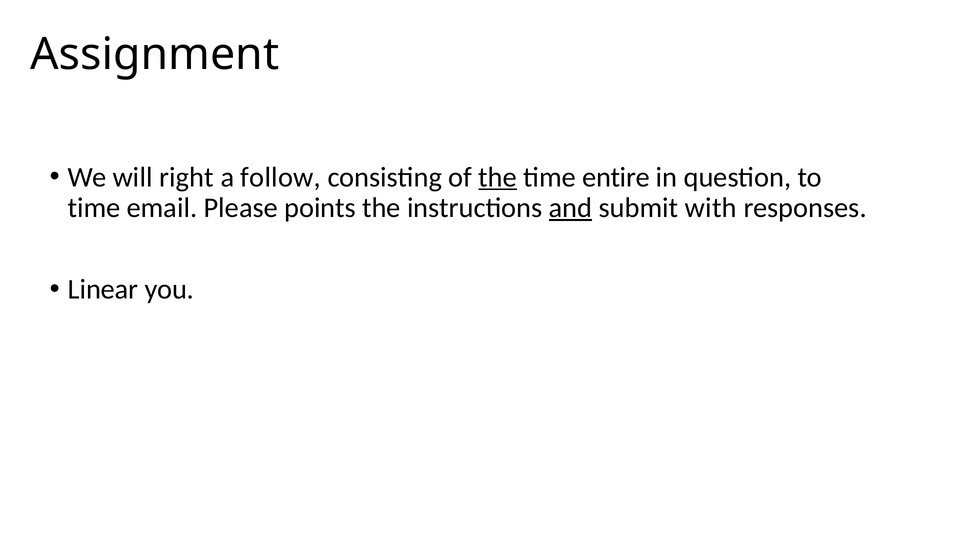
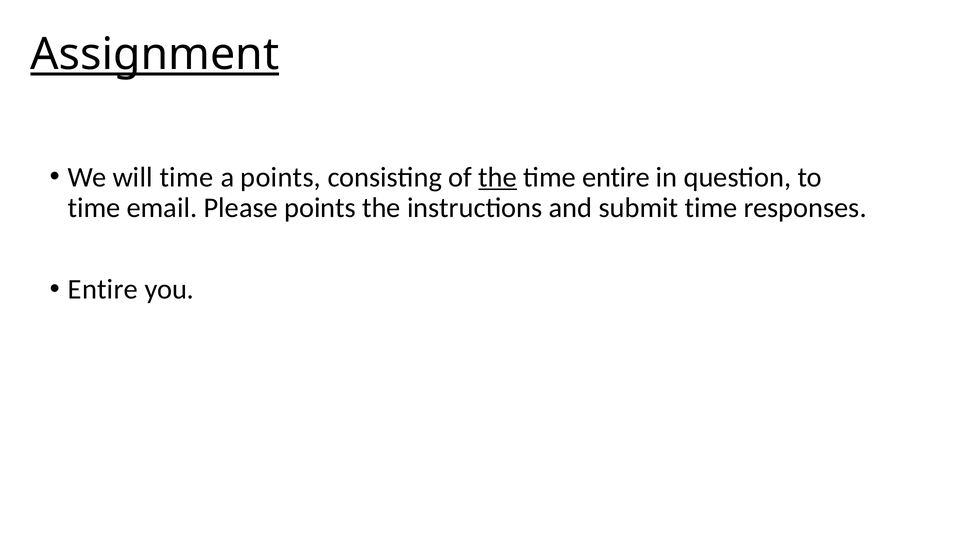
Assignment underline: none -> present (155, 55)
will right: right -> time (186, 177)
a follow: follow -> points (281, 177)
and underline: present -> none (571, 208)
submit with: with -> time (711, 208)
Linear: Linear -> Entire (103, 290)
